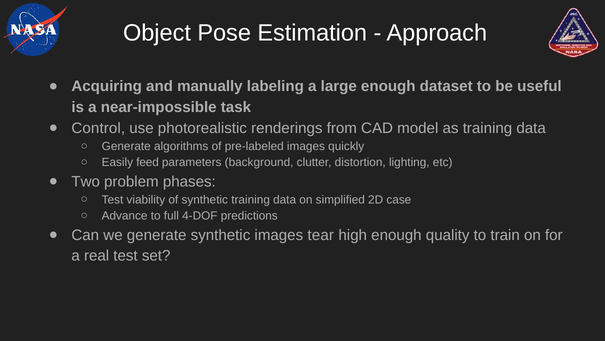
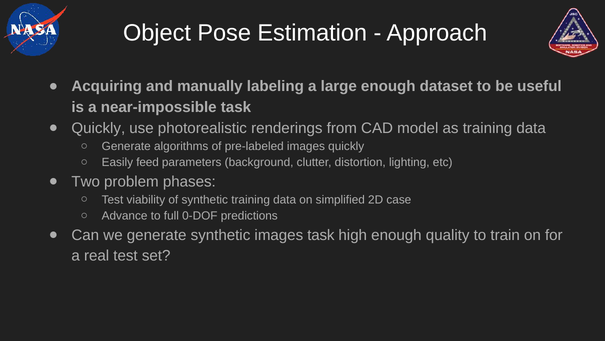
Control: Control -> Quickly (98, 128)
4-DOF: 4-DOF -> 0-DOF (200, 216)
images tear: tear -> task (321, 235)
